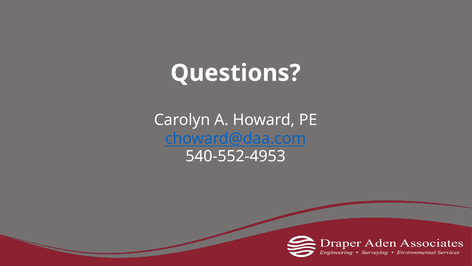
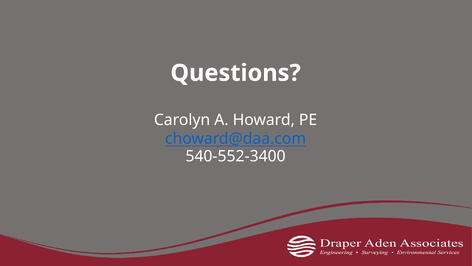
540-552-4953: 540-552-4953 -> 540-552-3400 (236, 156)
